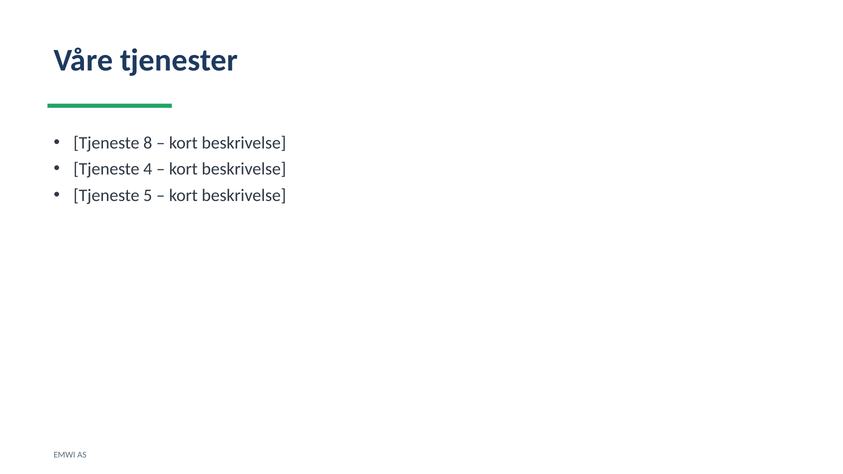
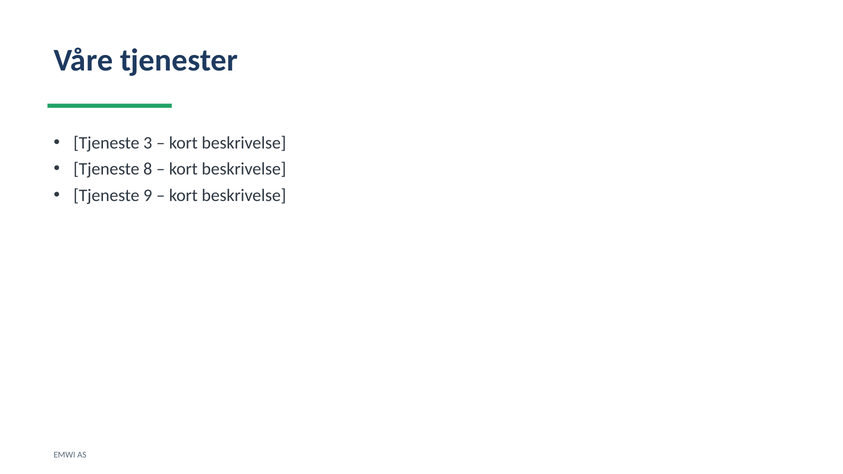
8: 8 -> 3 (148, 143)
4: 4 -> 8 (148, 169)
5: 5 -> 9 (148, 195)
